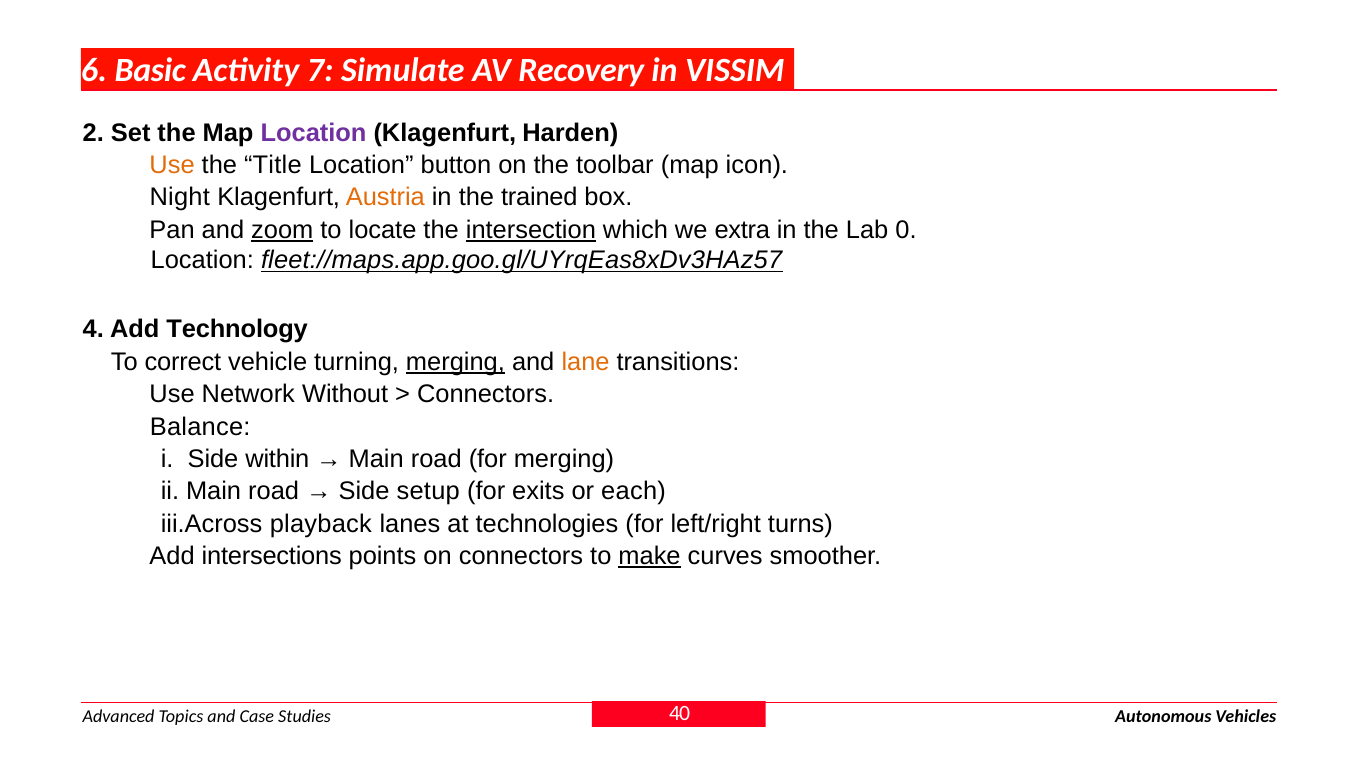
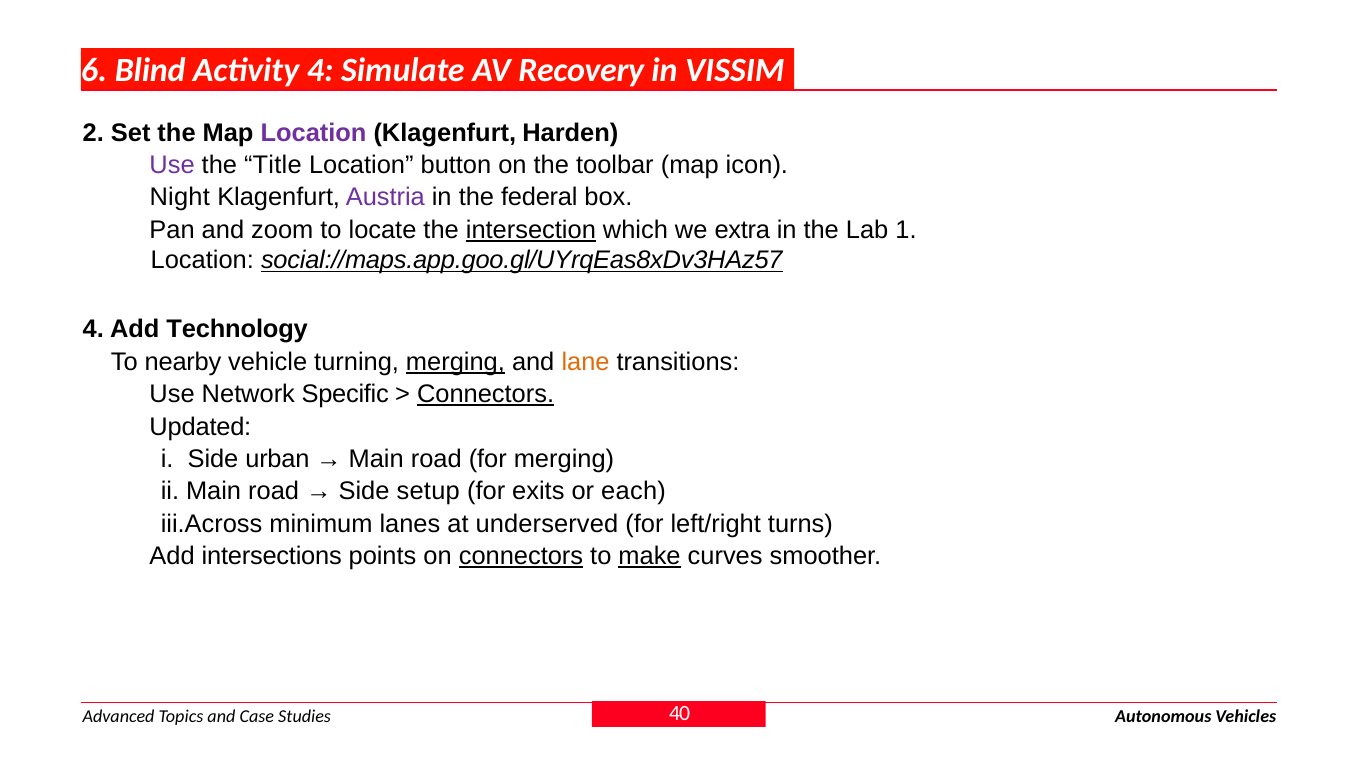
Basic: Basic -> Blind (150, 71)
Activity 7: 7 -> 4 (320, 71)
Use colour: orange -> purple (172, 165)
Austria colour: orange -> purple (385, 198)
trained: trained -> federal (539, 198)
zoom underline: present -> none (282, 230)
0: 0 -> 1 (906, 230)
fleet://maps.app.goo.gl/UYrqEas8xDv3HAz57: fleet://maps.app.goo.gl/UYrqEas8xDv3HAz57 -> social://maps.app.goo.gl/UYrqEas8xDv3HAz57 (522, 261)
correct: correct -> nearby (183, 362)
Without: Without -> Specific (345, 394)
Connectors underline: none -> present (486, 394)
Balance: Balance -> Updated (200, 427)
within: within -> urban (277, 459)
playback: playback -> minimum (321, 524)
technologies: technologies -> underserved (547, 524)
connectors underline: none -> present (521, 556)
